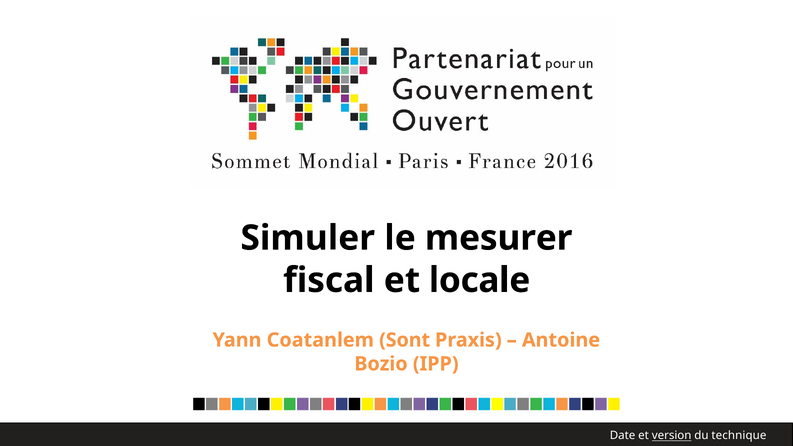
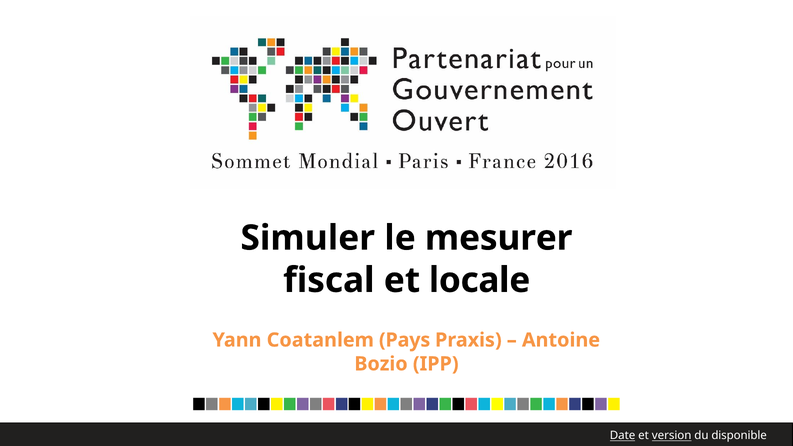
Sont: Sont -> Pays (405, 340)
Date underline: none -> present (623, 436)
technique: technique -> disponible (739, 436)
